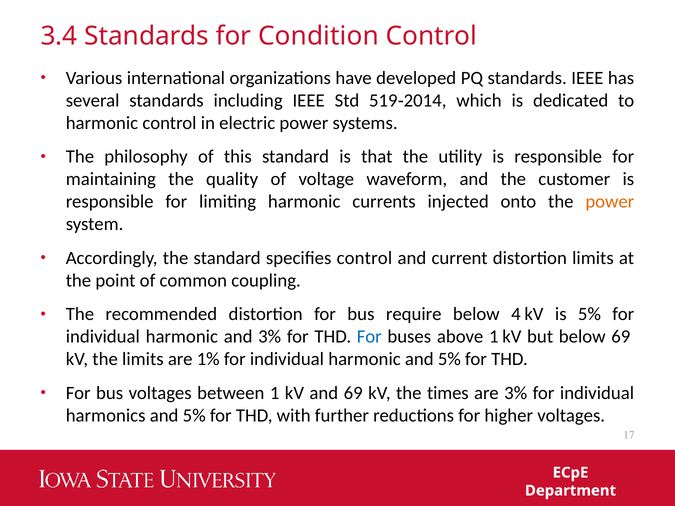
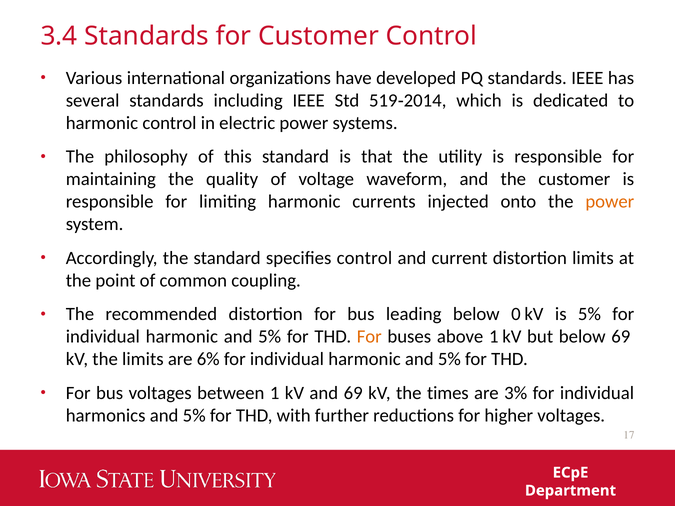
for Condition: Condition -> Customer (319, 36)
require: require -> leading (414, 314)
4: 4 -> 0 (516, 314)
3%: 3% -> 5% (270, 337)
For colour: blue -> orange (369, 337)
1%: 1% -> 6% (208, 359)
